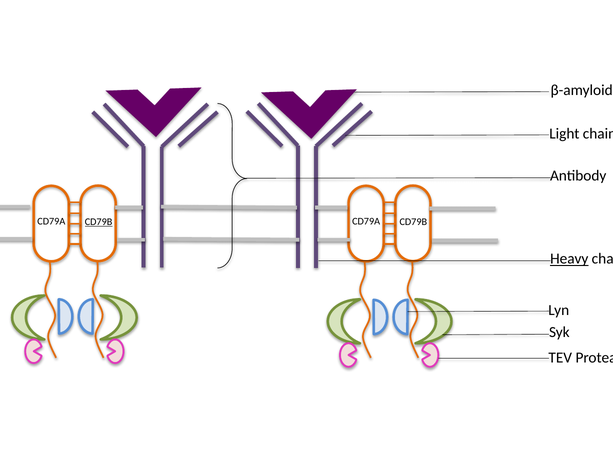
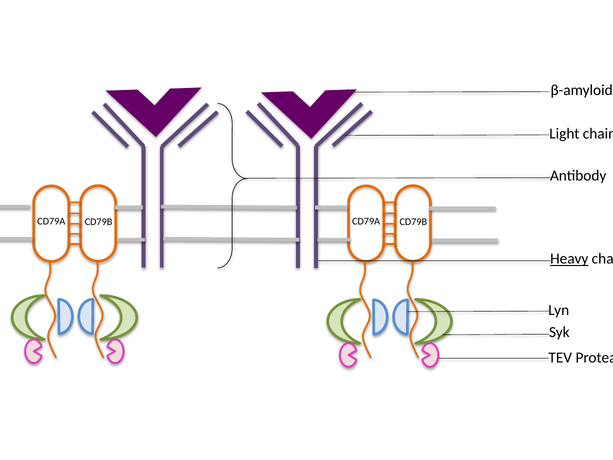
CD79B underline: present -> none (99, 222)
